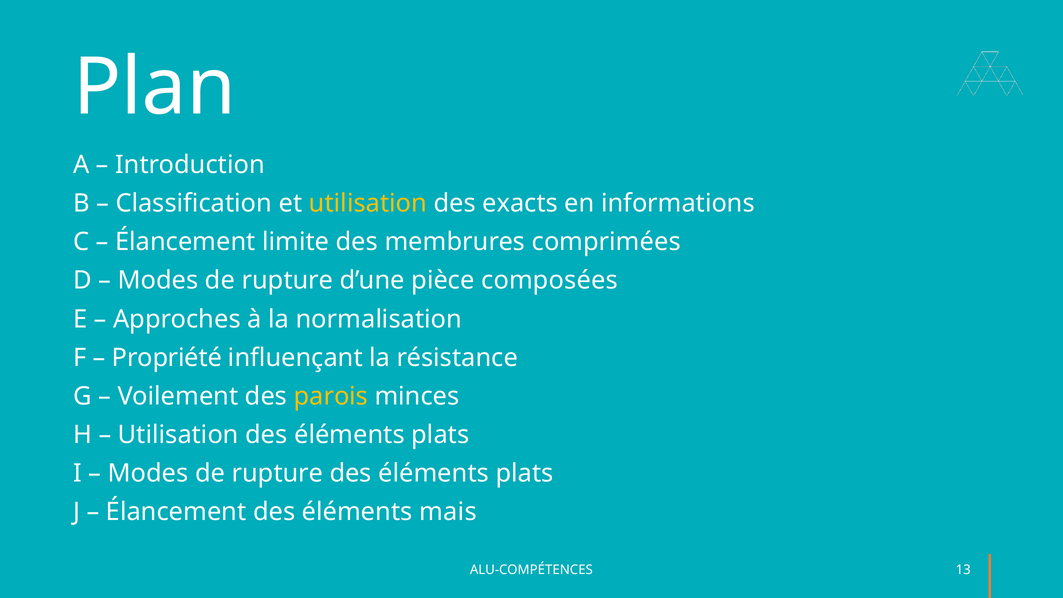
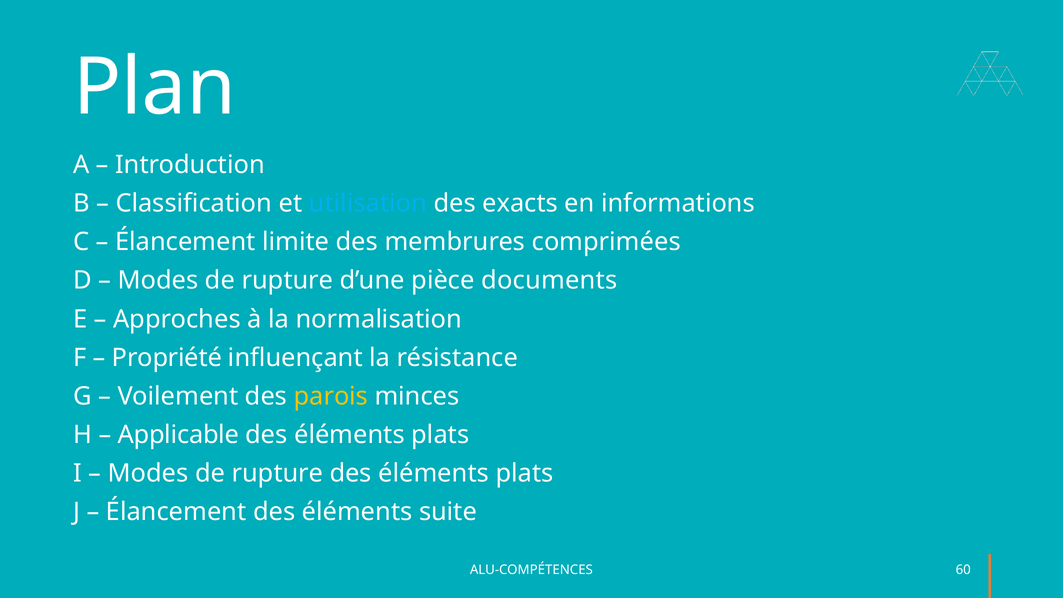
utilisation colour: yellow -> light blue (368, 203)
composées: composées -> documents (549, 281)
Utilisation: Utilisation -> Applicable (178, 435)
mais: mais -> suite (448, 512)
13: 13 -> 60 (963, 570)
